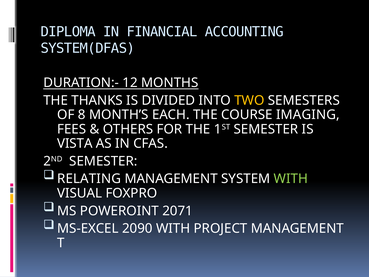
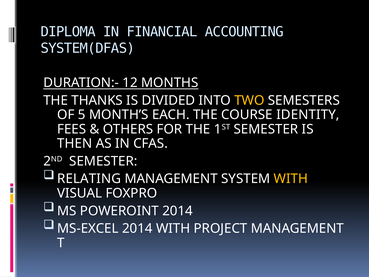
8: 8 -> 5 (82, 115)
IMAGING: IMAGING -> IDENTITY (308, 115)
VISTA: VISTA -> THEN (75, 143)
WITH colour: light green -> yellow (291, 179)
POWEROINT 2071: 2071 -> 2014 (178, 211)
MS-EXCEL 2090: 2090 -> 2014 (137, 228)
